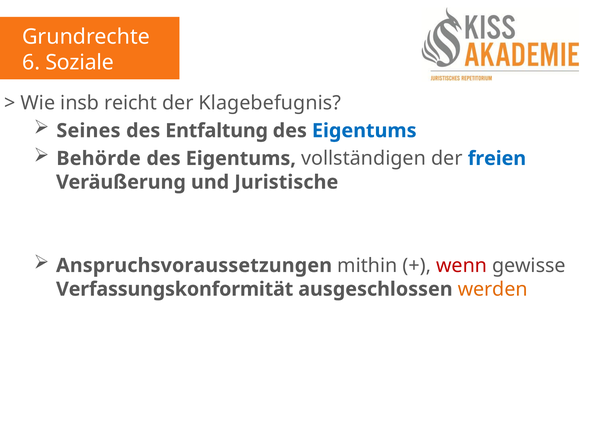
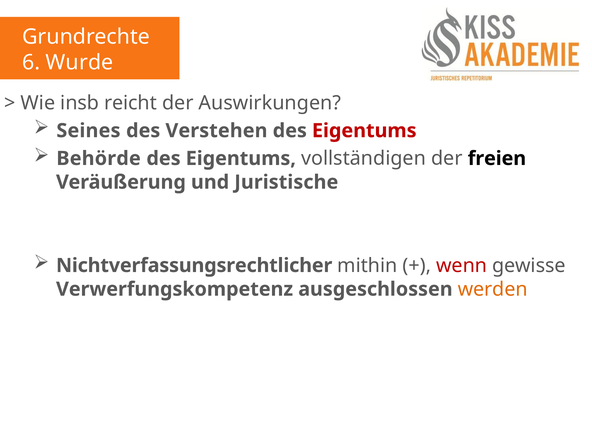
Soziale: Soziale -> Wurde (79, 63)
Klagebefugnis: Klagebefugnis -> Auswirkungen (270, 103)
Entfaltung: Entfaltung -> Verstehen (216, 131)
Eigentums colour: blue -> red (364, 131)
freien colour: blue -> black (497, 158)
Anspruchsvoraussetzungen: Anspruchsvoraussetzungen -> Nichtverfassungsrechtlicher (194, 266)
Verfassungskonformität: Verfassungskonformität -> Verwerfungskompetenz (175, 289)
